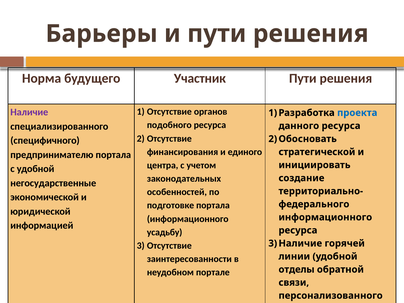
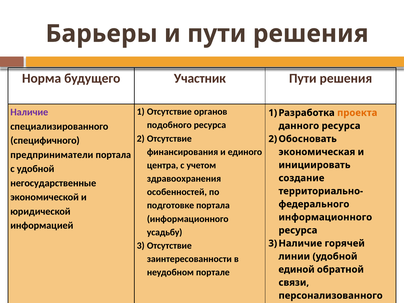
проекта colour: blue -> orange (357, 113)
стратегической: стратегической -> экономическая (317, 152)
предпринимателю: предпринимателю -> предприниматели (52, 155)
законодательных: законодательных -> здравоохранения (184, 179)
отделы: отделы -> единой (297, 269)
